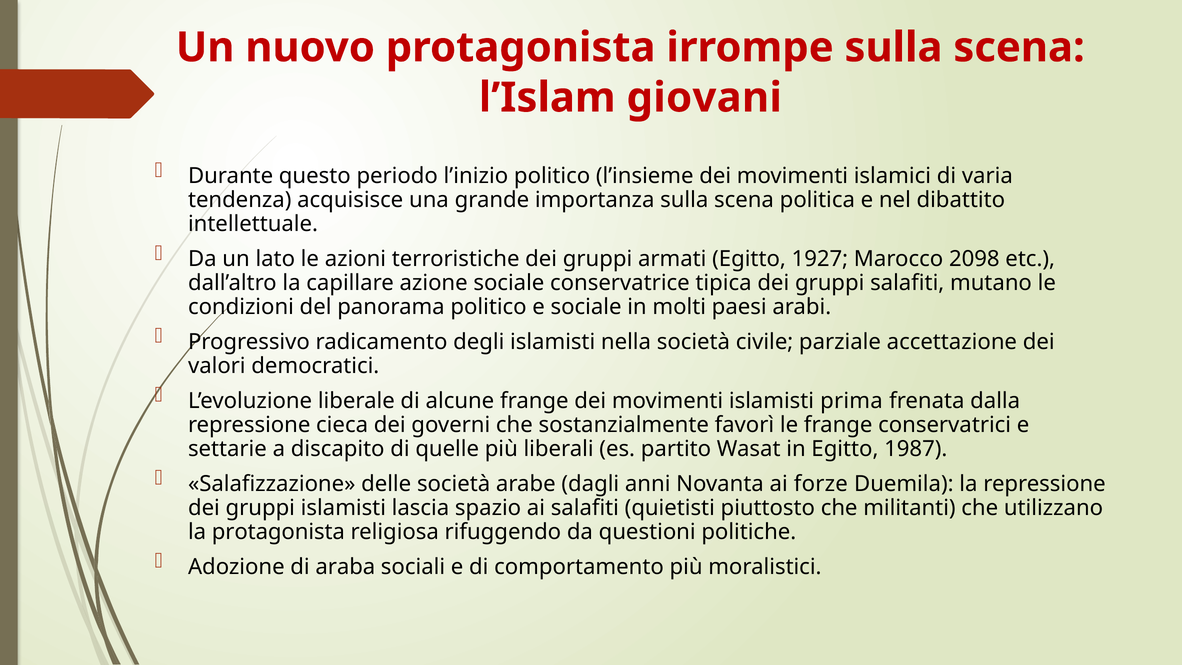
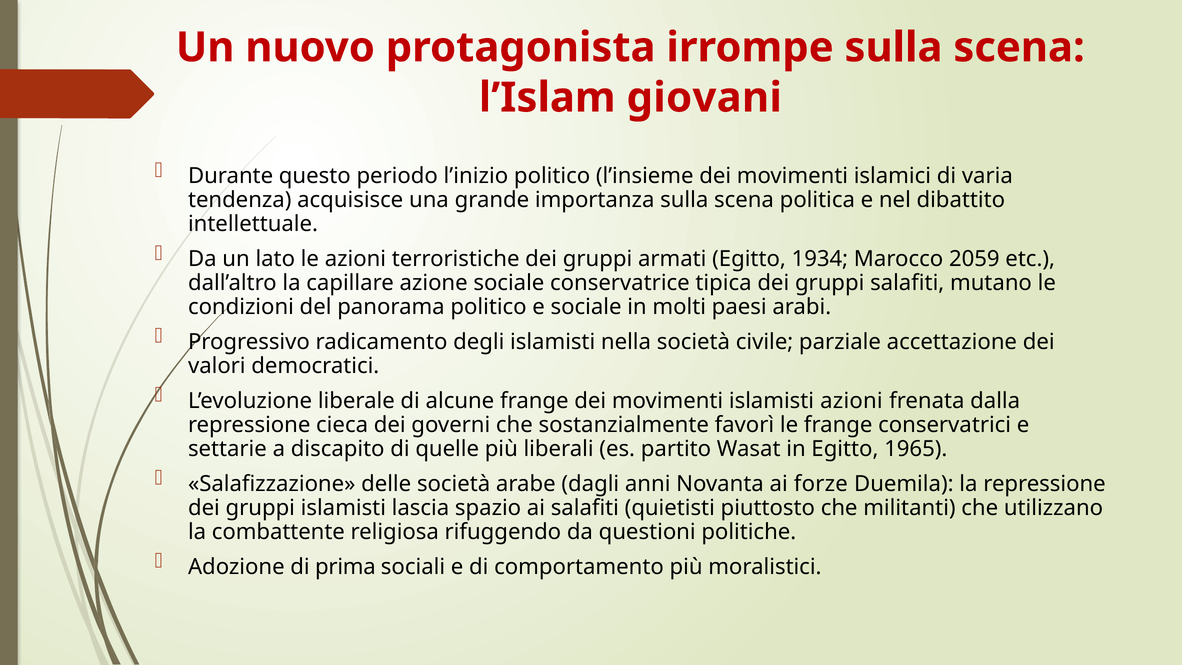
1927: 1927 -> 1934 (820, 259)
2098: 2098 -> 2059 (974, 259)
islamisti prima: prima -> azioni (851, 401)
1987: 1987 -> 1965 (916, 449)
la protagonista: protagonista -> combattente (278, 532)
araba: araba -> prima (345, 567)
